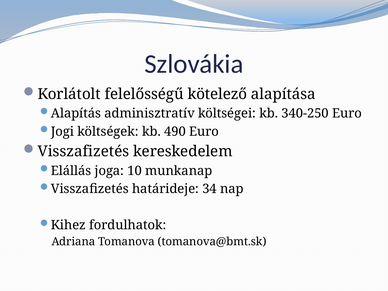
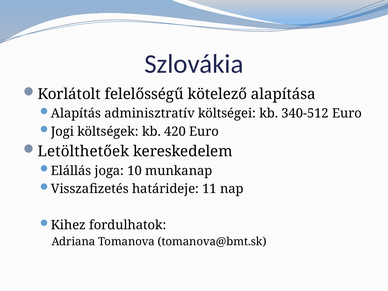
340-250: 340-250 -> 340-512 (305, 113)
490: 490 -> 420 (175, 131)
Visszafizetés: Visszafizetés -> Letölthetőek (83, 151)
34: 34 -> 11 (209, 189)
